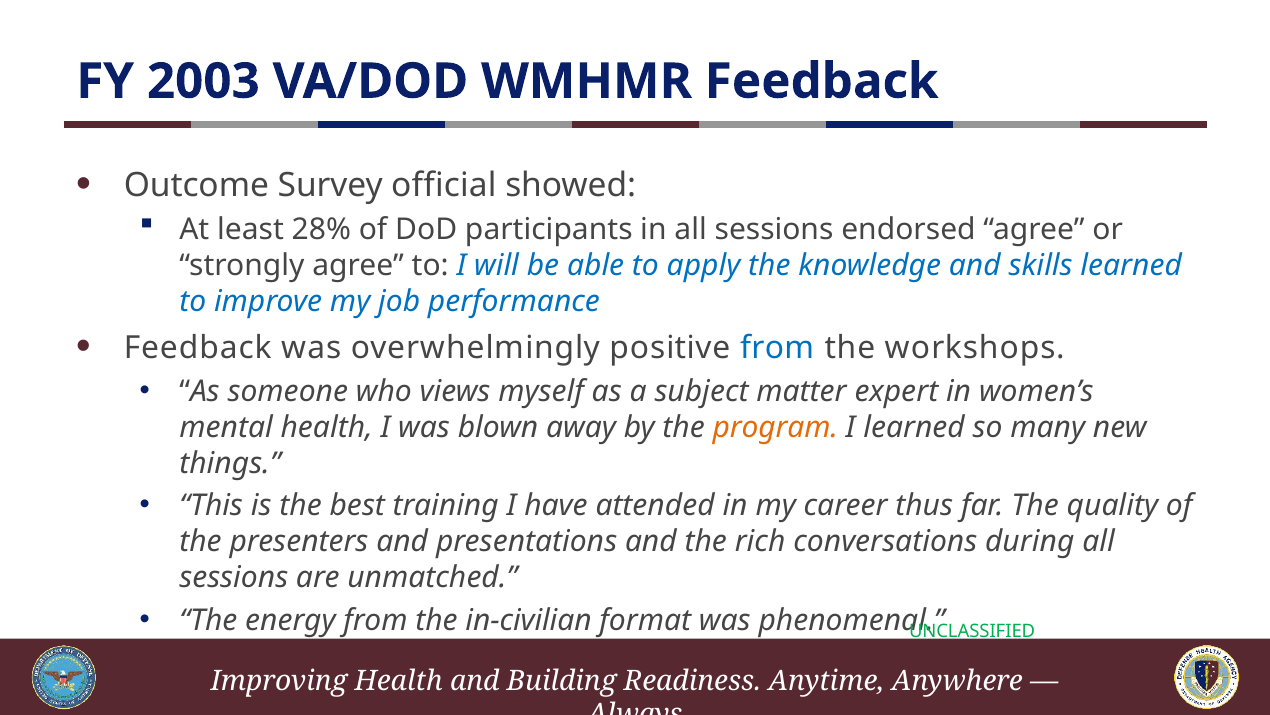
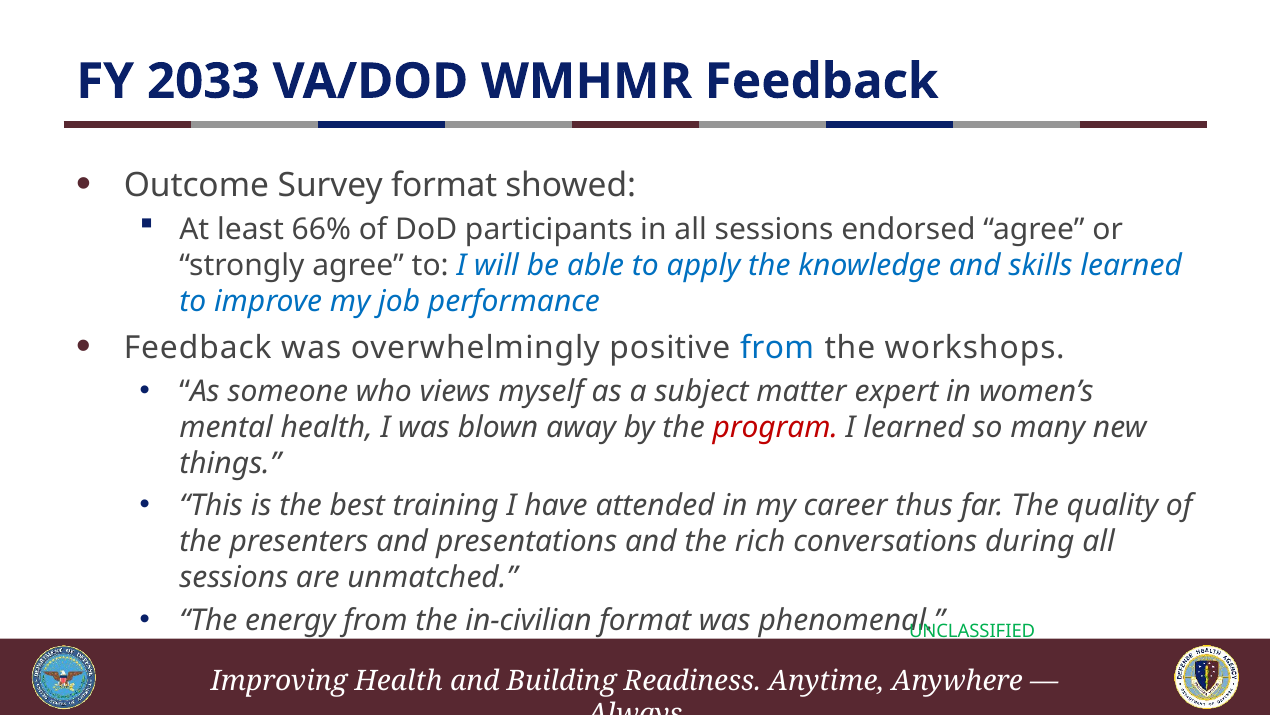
2003: 2003 -> 2033 (203, 81)
Survey official: official -> format (444, 185)
28%: 28% -> 66% (321, 229)
program colour: orange -> red (775, 427)
